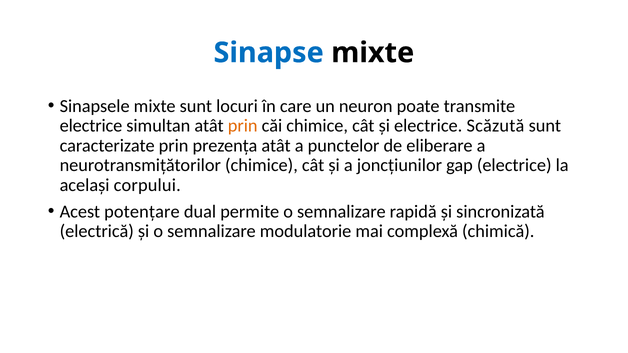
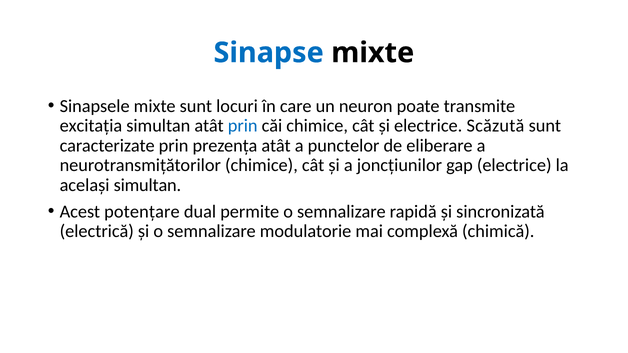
electrice: electrice -> excitația (91, 126)
prin colour: orange -> blue (243, 126)
același corpului: corpului -> simultan (147, 185)
